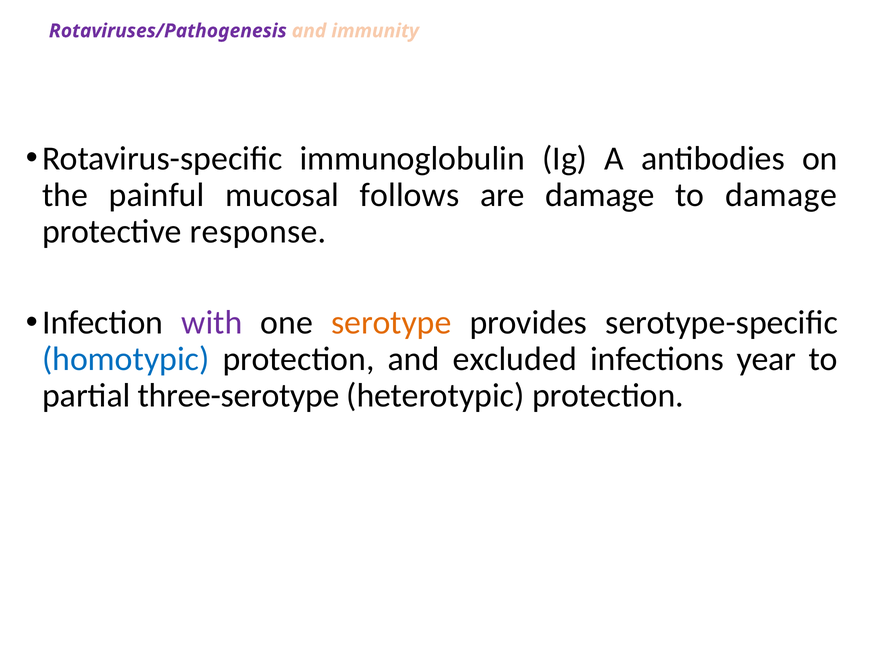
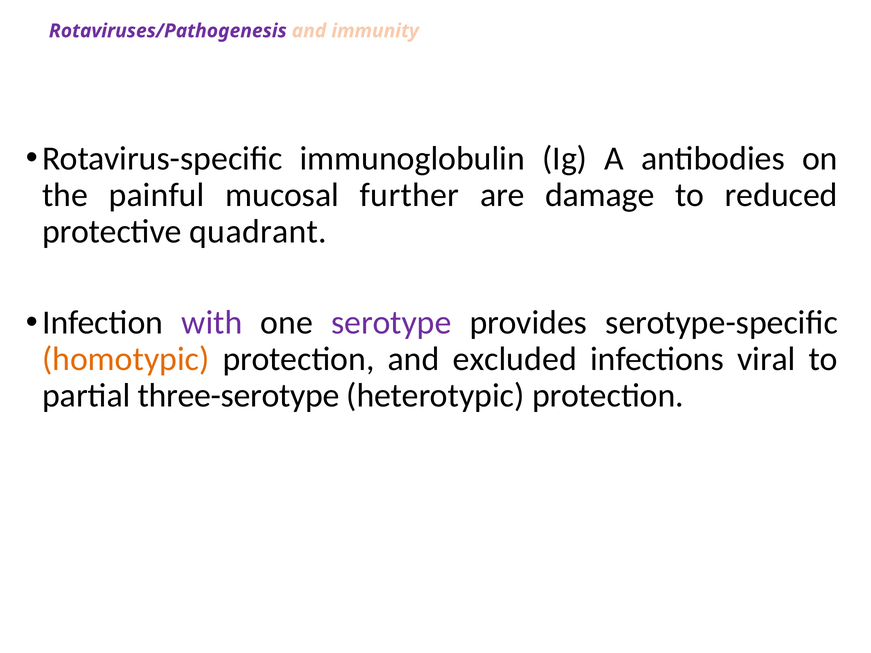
follows: follows -> further (410, 195)
to damage: damage -> reduced (781, 195)
response: response -> quadrant (258, 232)
serotype colour: orange -> purple (391, 323)
homotypic colour: blue -> orange (126, 359)
year: year -> viral (766, 359)
